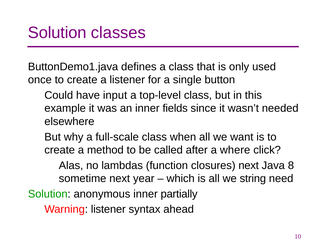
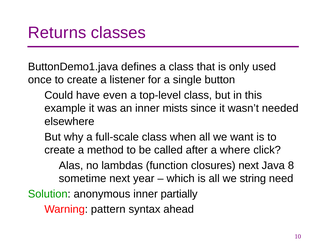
Solution: Solution -> Returns (57, 33)
input: input -> even (115, 95)
fields: fields -> mists (175, 108)
Warning listener: listener -> pattern (108, 209)
